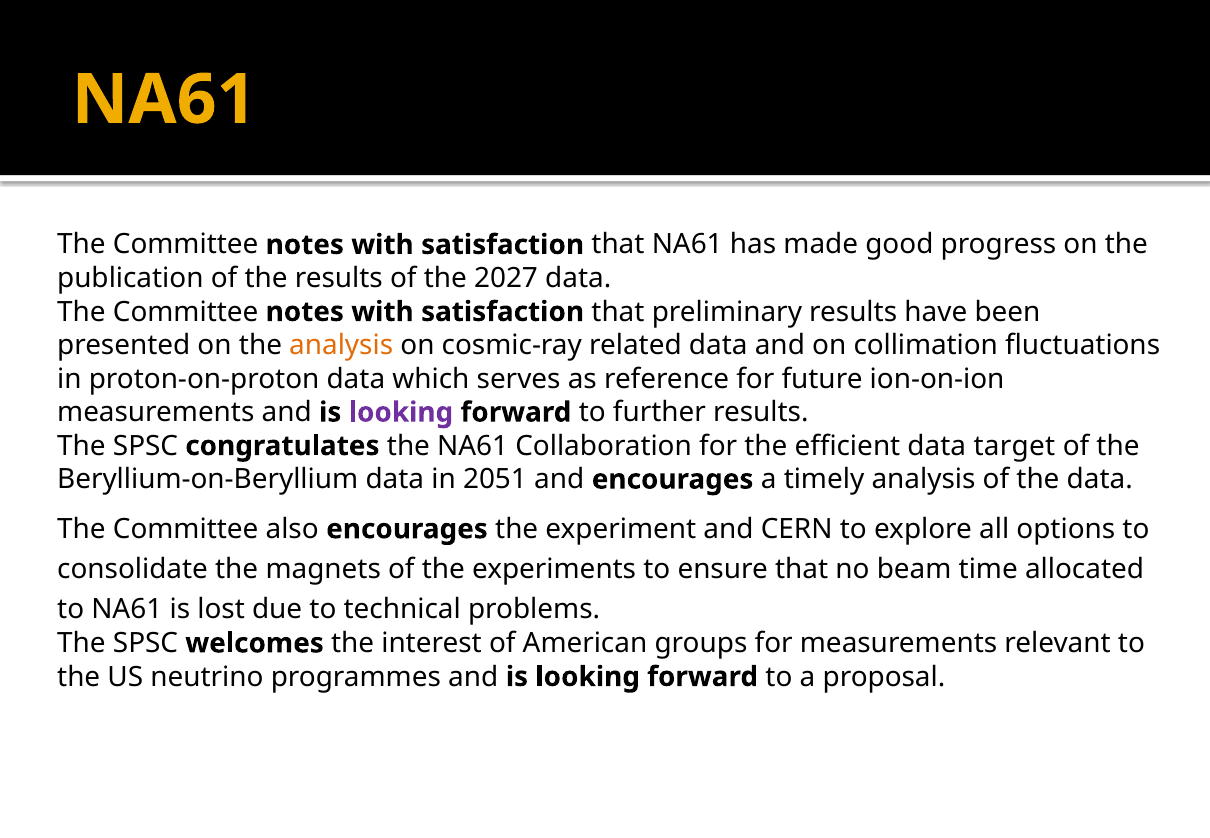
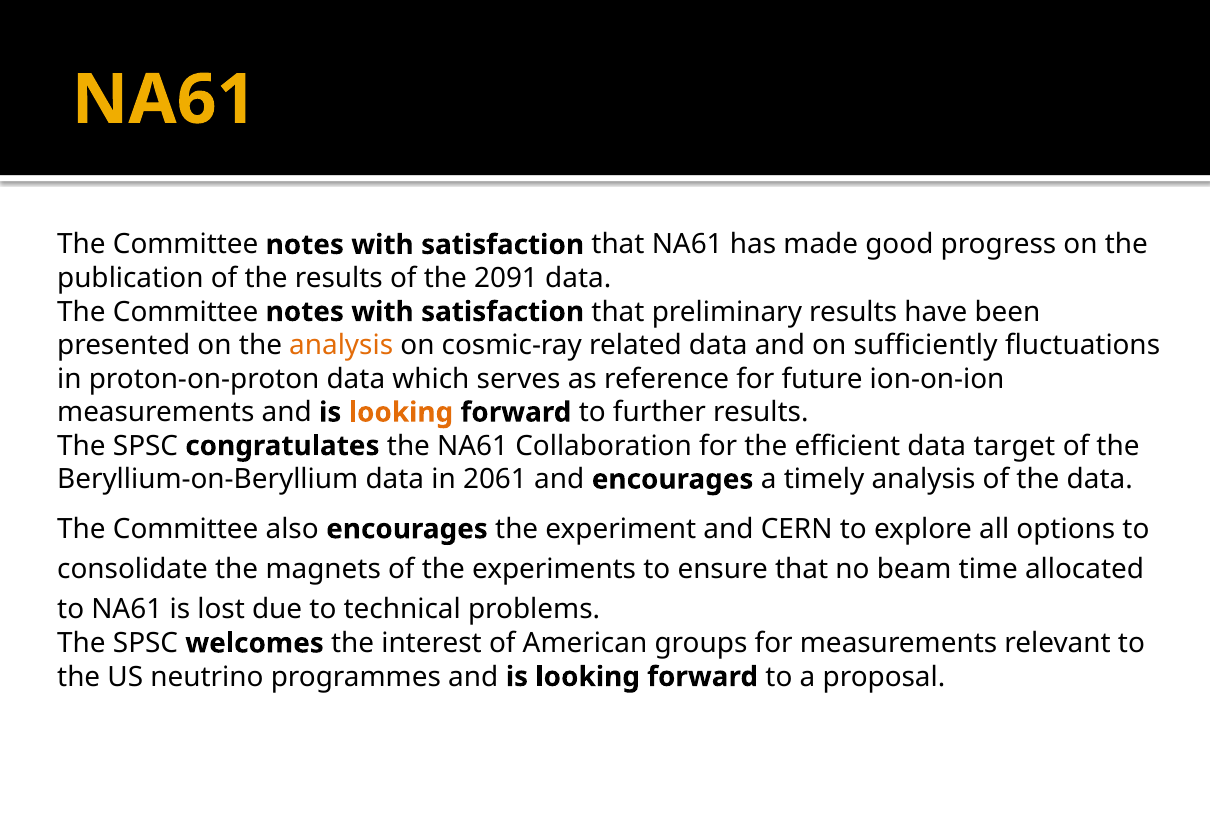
2027: 2027 -> 2091 (506, 278)
collimation: collimation -> sufficiently (926, 345)
looking colour: purple -> orange (401, 412)
2051: 2051 -> 2061 (495, 479)
